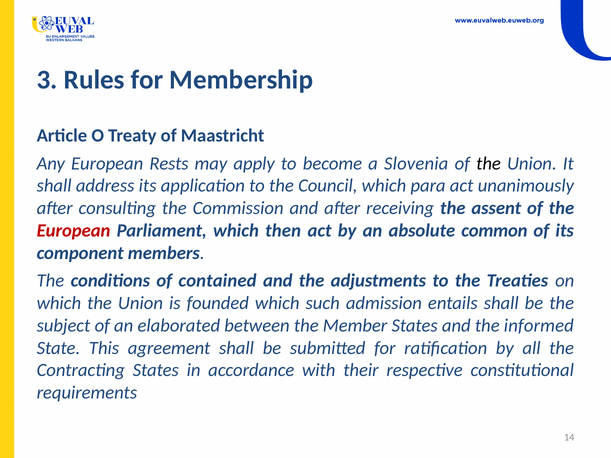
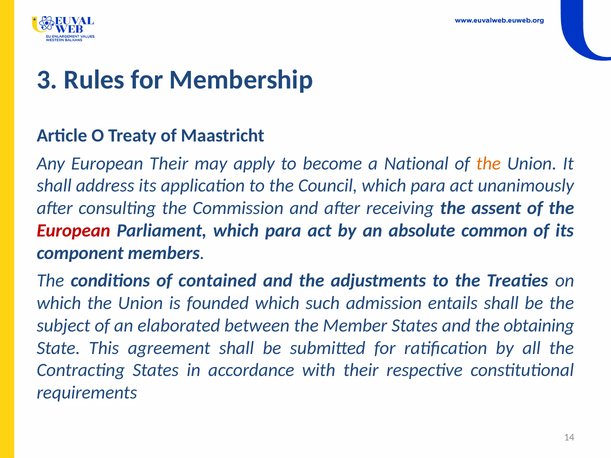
European Rests: Rests -> Their (169, 164)
Slovenia: Slovenia -> National (416, 164)
the colour: black -> orange (489, 164)
Parliament which then: then -> para (283, 231)
informed: informed -> obtaining (539, 326)
